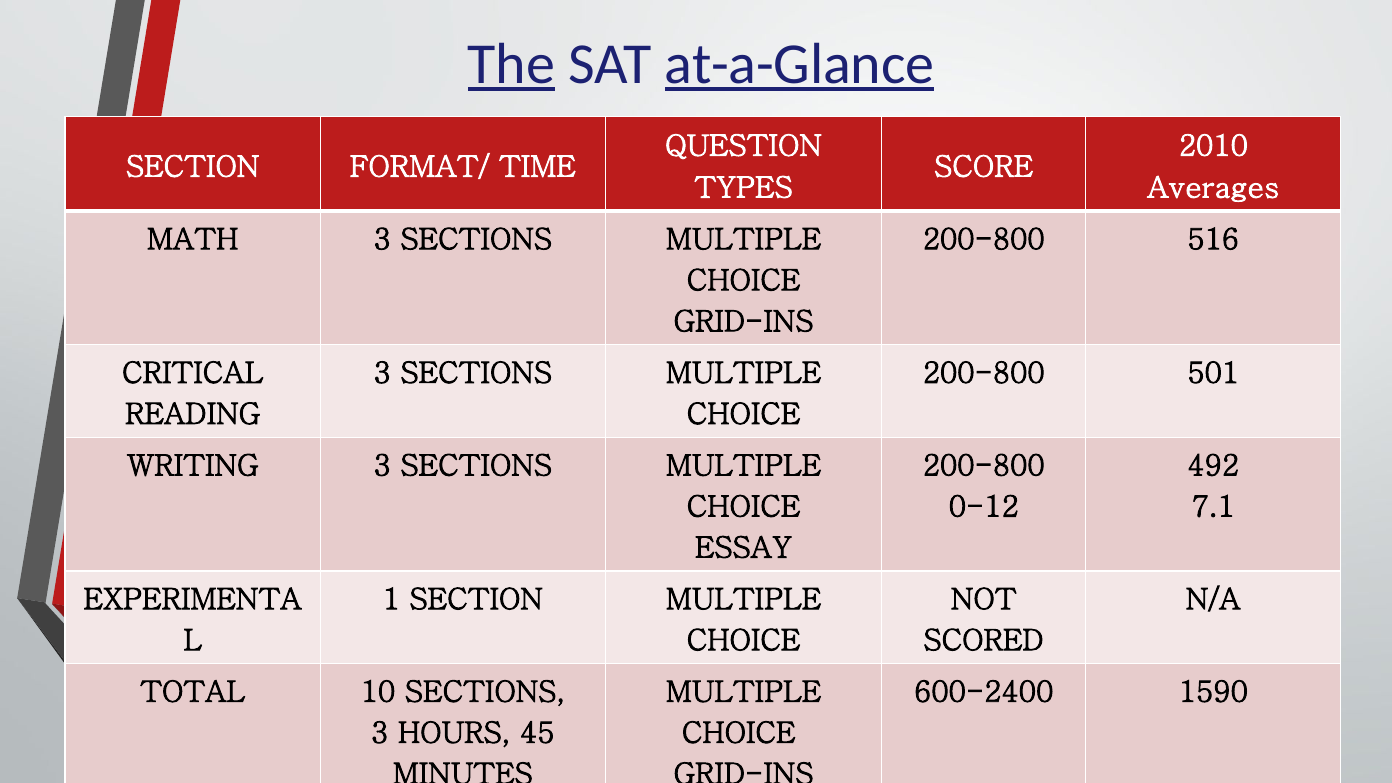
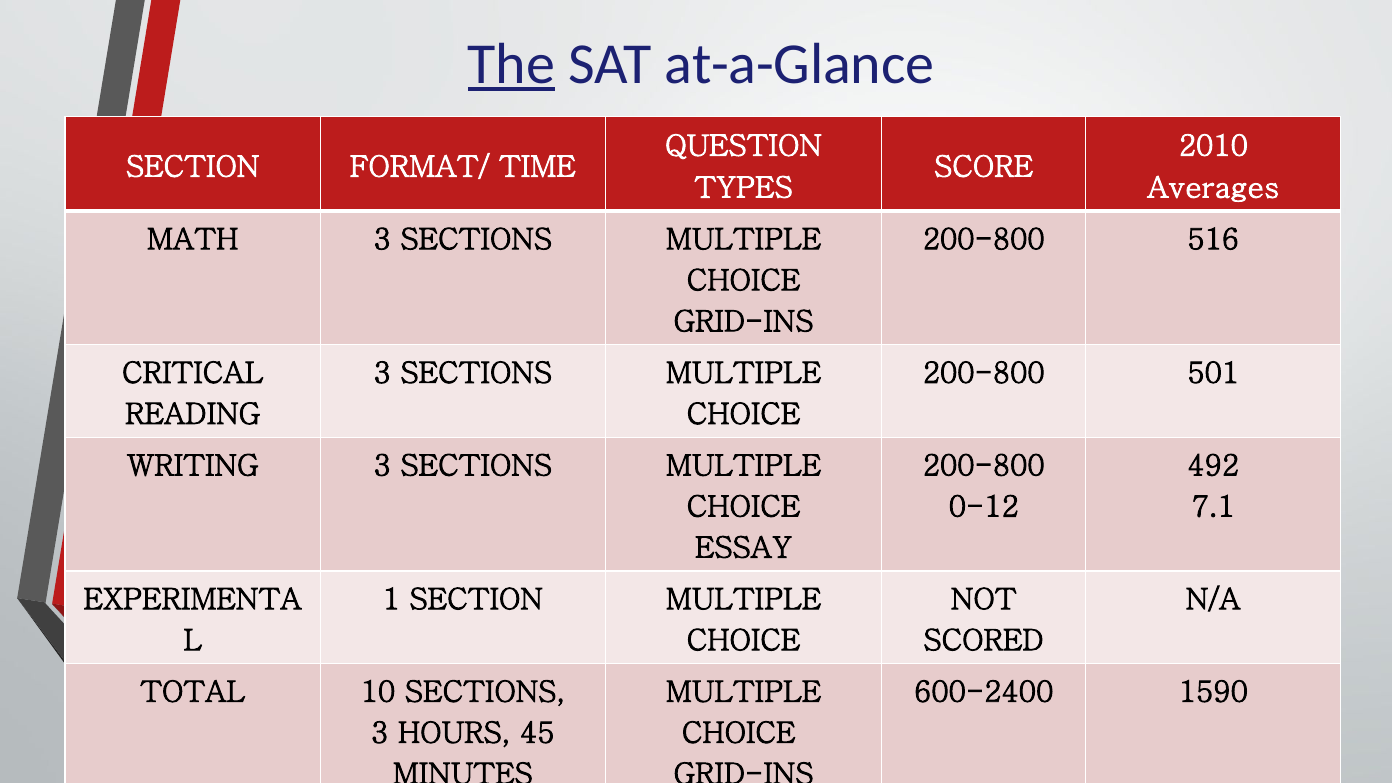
at-a-Glance underline: present -> none (799, 64)
